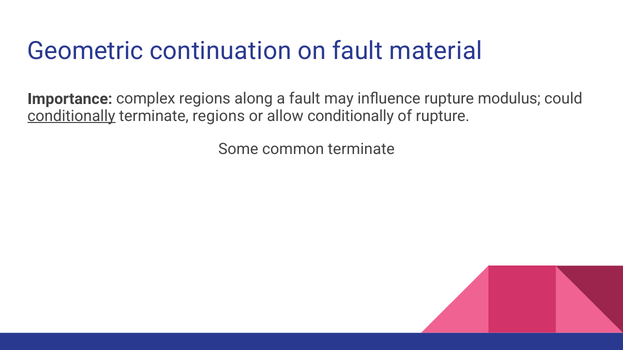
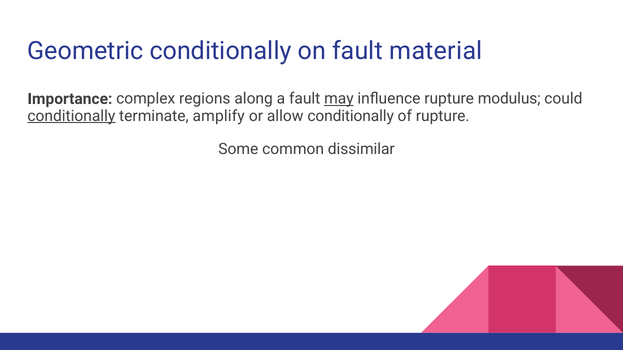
Geometric continuation: continuation -> conditionally (221, 51)
may underline: none -> present (339, 99)
terminate regions: regions -> amplify (219, 116)
common terminate: terminate -> dissimilar (361, 149)
